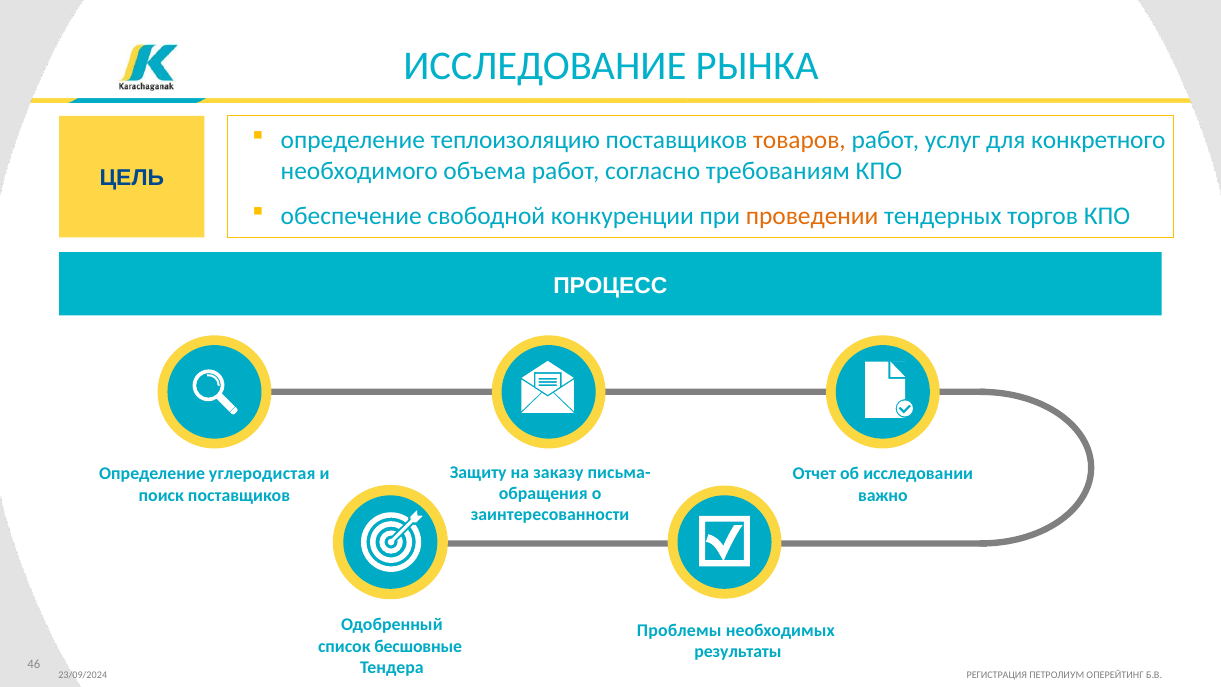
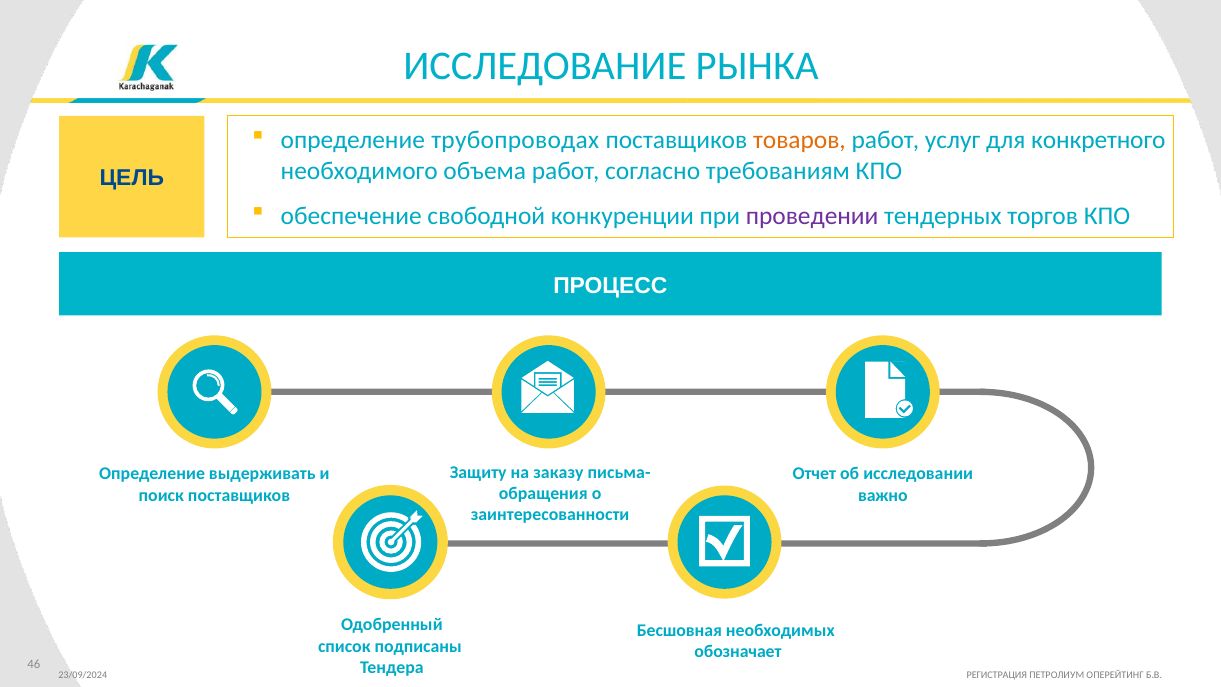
теплоизоляцию: теплоизоляцию -> трубопроводах (515, 140)
проведении colour: orange -> purple (812, 216)
углеродистая: углеродистая -> выдерживать (262, 474)
Проблемы: Проблемы -> Бесшовная (679, 631)
бесшовные: бесшовные -> подписаны (418, 646)
результаты: результаты -> обозначает (738, 652)
